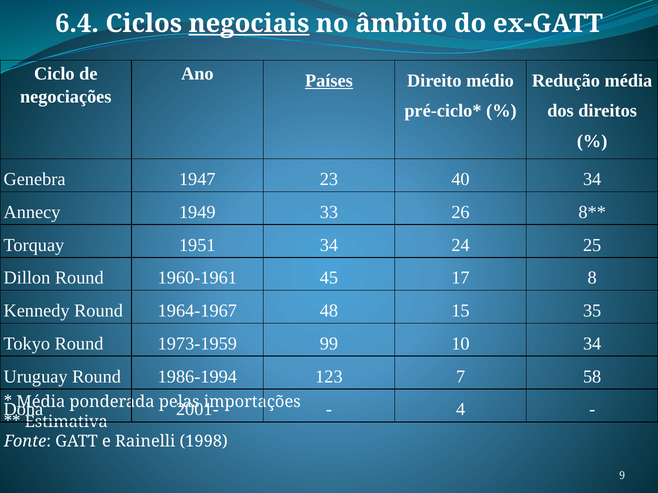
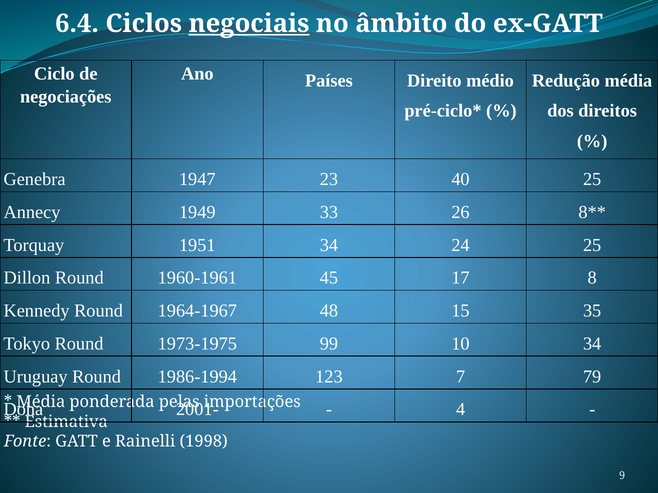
Países underline: present -> none (329, 81)
40 34: 34 -> 25 (592, 179)
1973-1959: 1973-1959 -> 1973-1975 (197, 344)
58: 58 -> 79 (592, 377)
